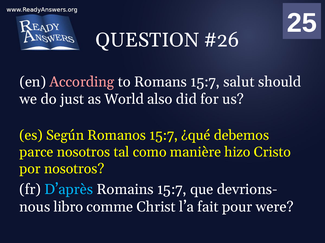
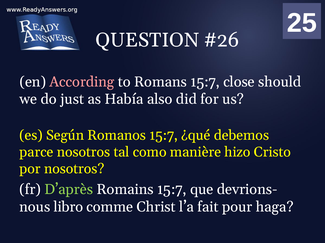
salut: salut -> close (239, 82)
World: World -> Había (124, 100)
D’après colour: light blue -> light green (69, 190)
were: were -> haga (275, 207)
